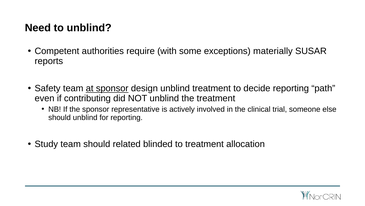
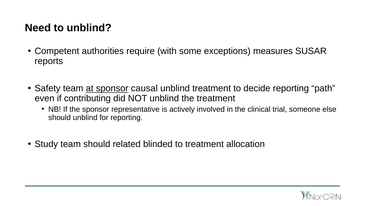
materially: materially -> measures (273, 51)
design: design -> causal (144, 88)
